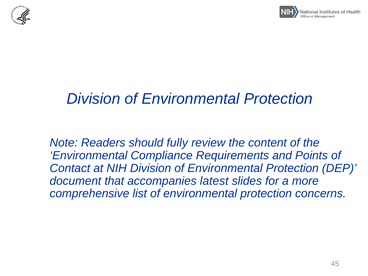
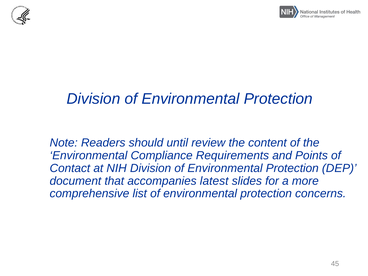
fully: fully -> until (177, 143)
